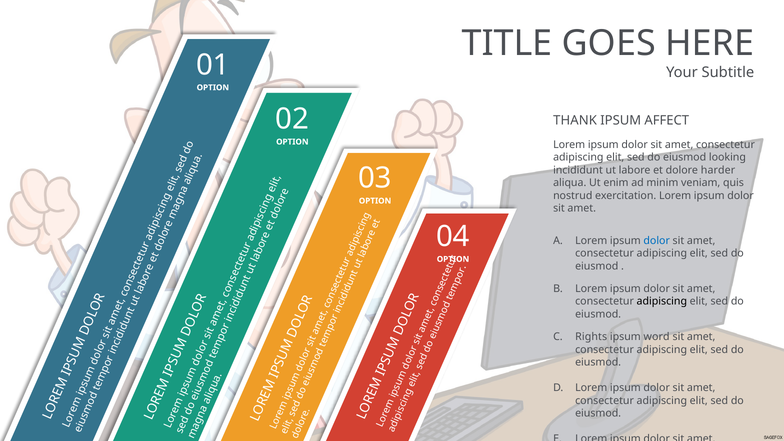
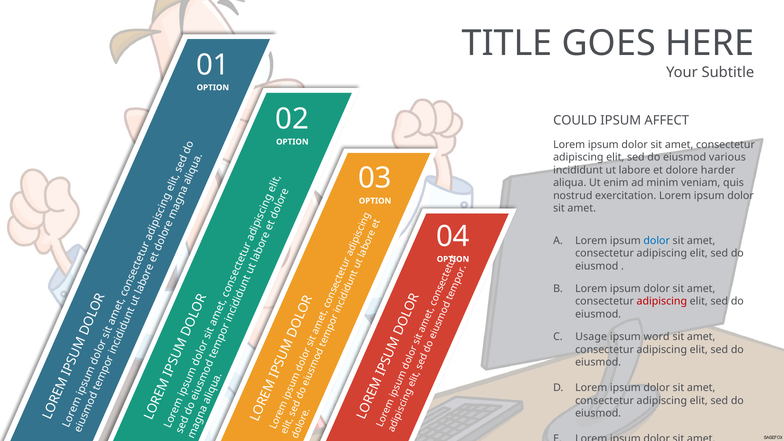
THANK: THANK -> COULD (575, 121)
looking: looking -> various (727, 157)
adipiscing colour: black -> red (662, 301)
Rights: Rights -> Usage (591, 337)
